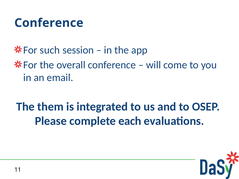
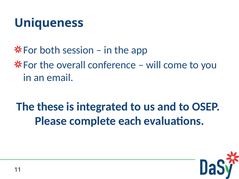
Conference: Conference -> Uniqueness (49, 23)
such: such -> both (50, 50)
them: them -> these (51, 107)
